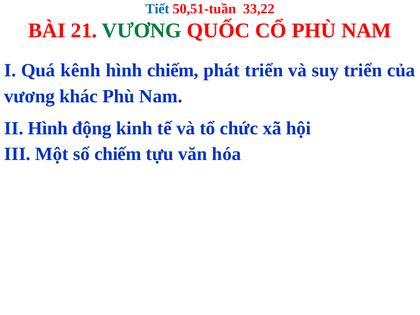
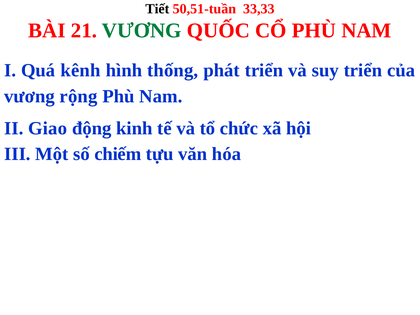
Tiết colour: blue -> black (157, 9)
33,22: 33,22 -> 33,33 (259, 9)
hình chiếm: chiếm -> thống (173, 70)
khác: khác -> rộng (79, 96)
II Hình: Hình -> Giao (48, 128)
